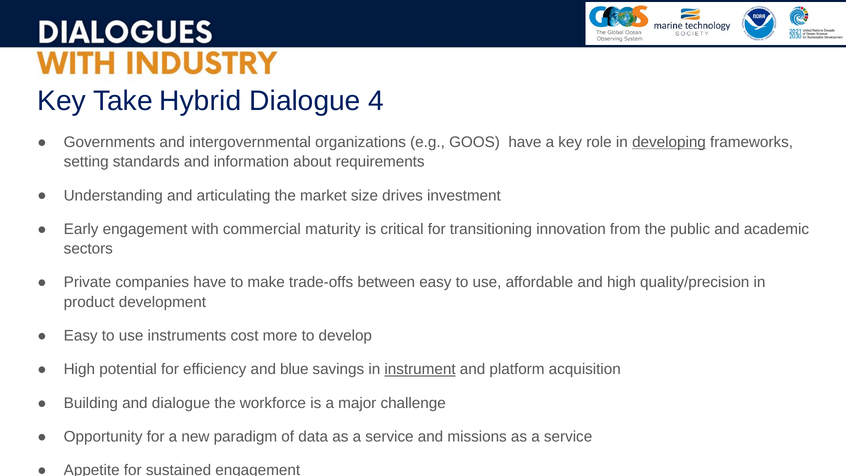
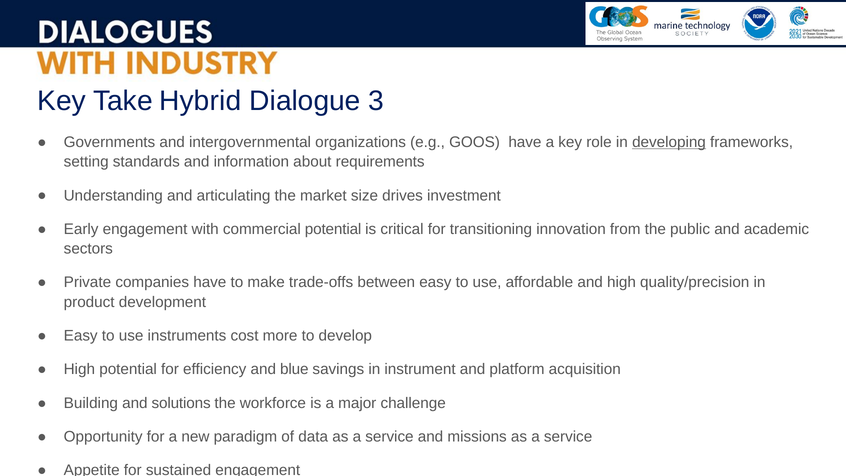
4: 4 -> 3 (376, 101)
commercial maturity: maturity -> potential (333, 229)
instrument underline: present -> none (420, 369)
and dialogue: dialogue -> solutions (181, 403)
